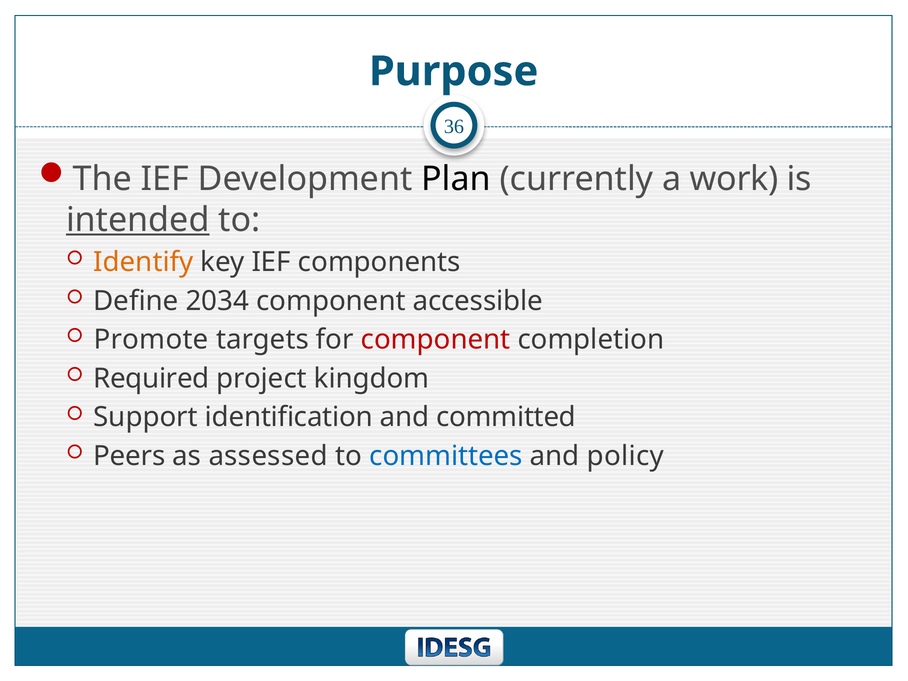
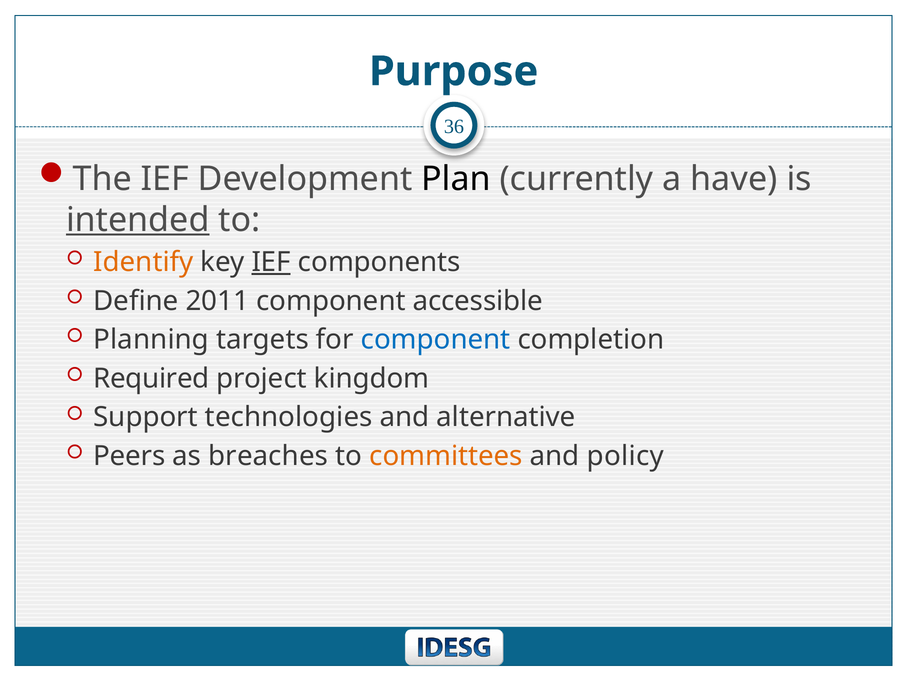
work: work -> have (734, 179)
IEF underline: none -> present (271, 262)
2034: 2034 -> 2011 (217, 301)
Promote: Promote -> Planning (151, 340)
component colour: red -> blue (436, 340)
identification: identification -> technologies (289, 417)
committed: committed -> alternative (506, 417)
assessed: assessed -> breaches (268, 456)
committees colour: blue -> orange (446, 456)
